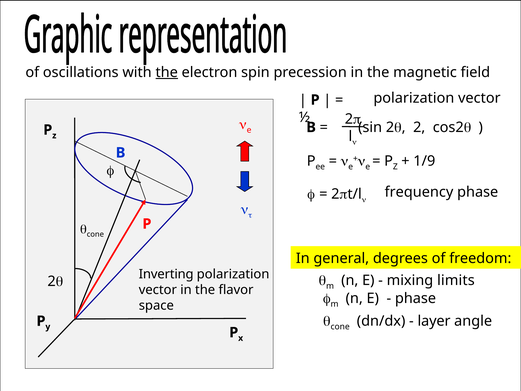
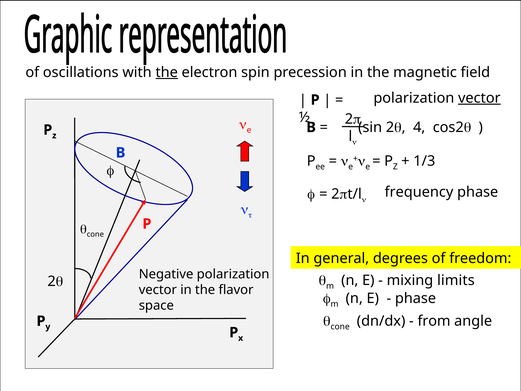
vector underline: none -> present (479, 98)
2: 2 -> 4 (419, 127)
1/9: 1/9 -> 1/3 (424, 161)
Inverting: Inverting -> Negative (166, 274)
layer: layer -> from (434, 321)
